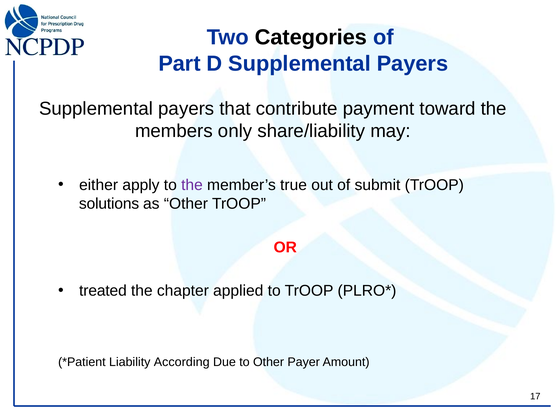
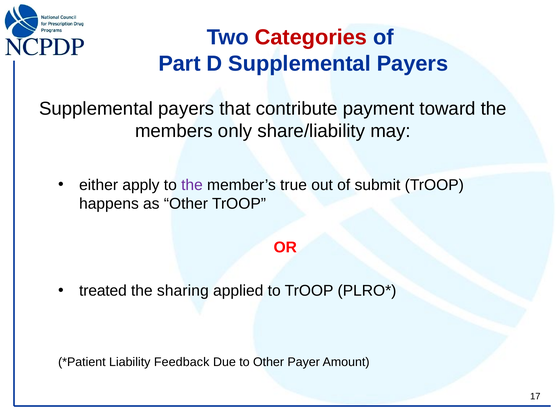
Categories colour: black -> red (311, 37)
solutions: solutions -> happens (109, 204)
chapter: chapter -> sharing (183, 291)
According: According -> Feedback (182, 362)
